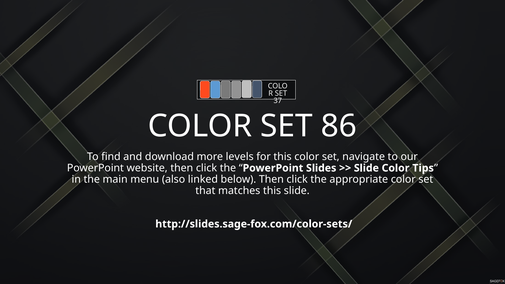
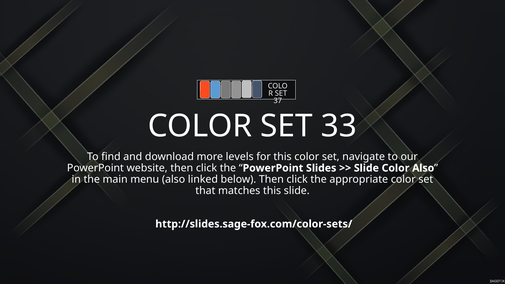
86: 86 -> 33 (339, 126)
Color Tips: Tips -> Also (423, 168)
